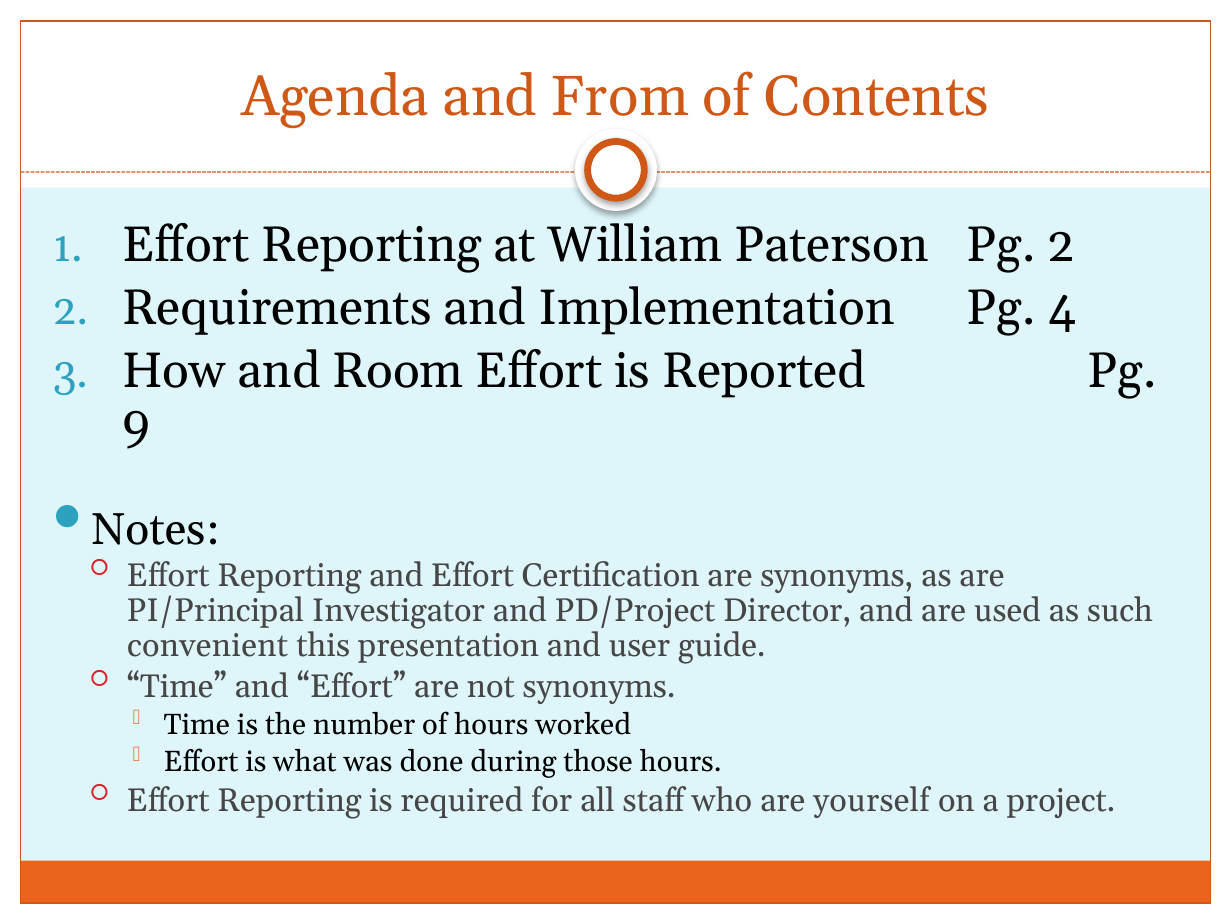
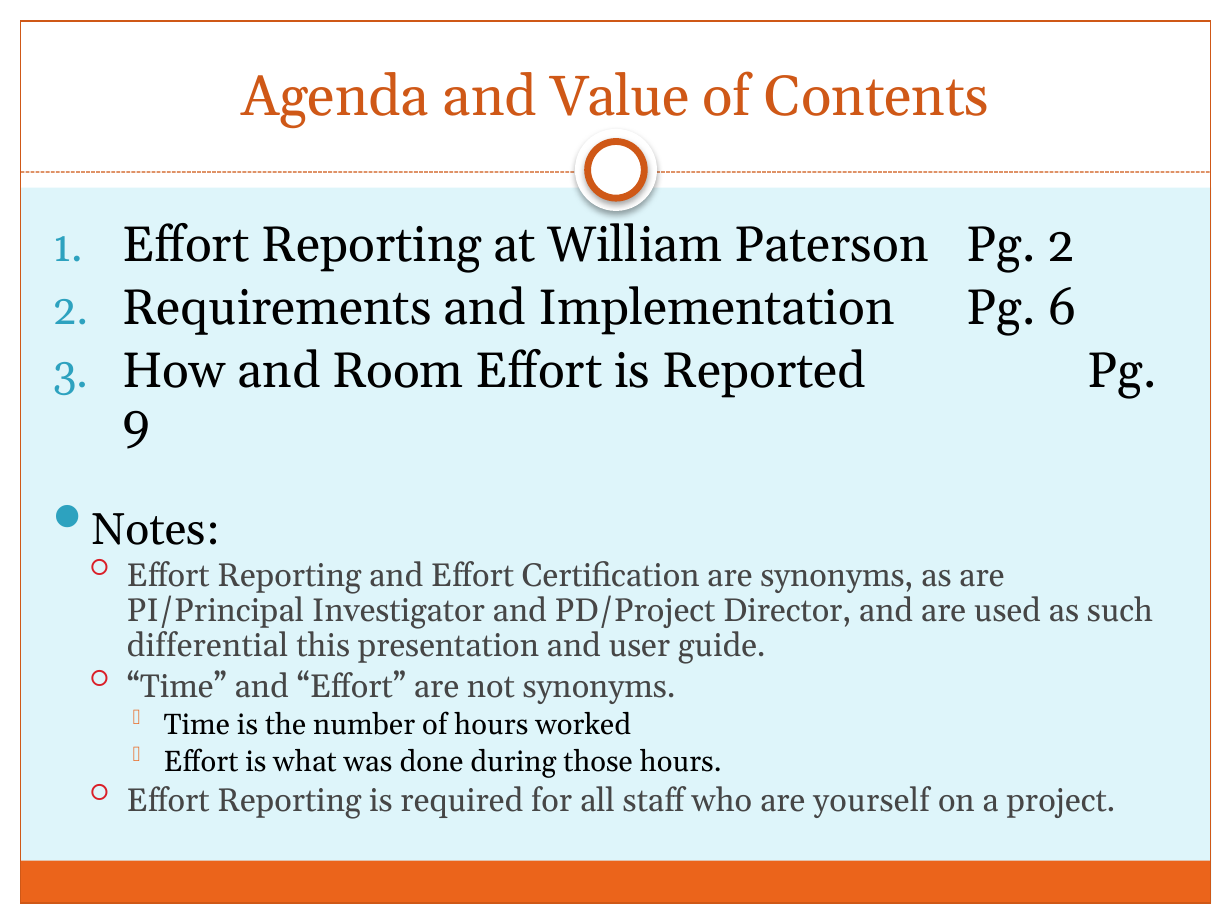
From: From -> Value (620, 97)
4: 4 -> 6 (1062, 308)
convenient: convenient -> differential (208, 646)
